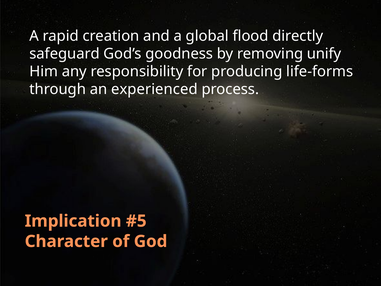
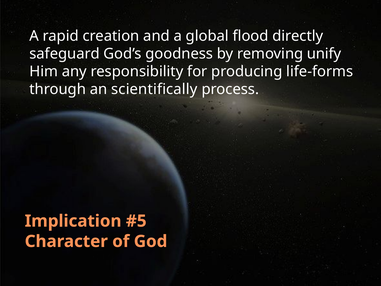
experienced: experienced -> scientifically (154, 89)
